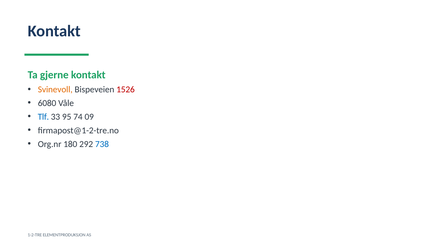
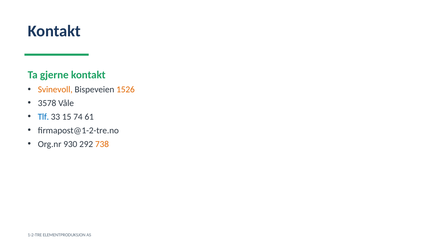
1526 colour: red -> orange (126, 89)
6080: 6080 -> 3578 (47, 103)
95: 95 -> 15 (67, 117)
09: 09 -> 61 (89, 117)
180: 180 -> 930 (70, 144)
738 colour: blue -> orange (102, 144)
